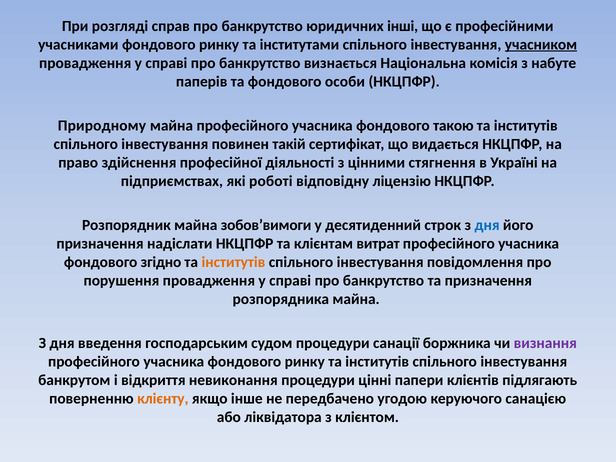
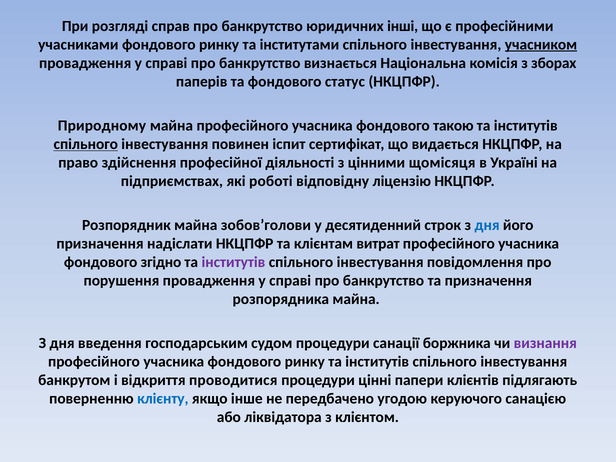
набуте: набуте -> зборах (554, 63)
особи: особи -> статус (345, 82)
спільного underline: none -> present (86, 144)
такій: такій -> іспит (289, 144)
стягнення: стягнення -> щомісяця (442, 163)
зобов’вимоги: зобов’вимоги -> зобов’голови (266, 225)
інститутів colour: orange -> purple (233, 262)
невиконання: невиконання -> проводитися (233, 380)
клієнту colour: orange -> blue (163, 399)
